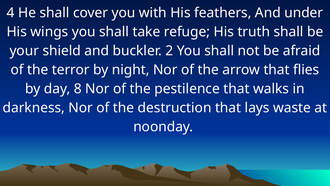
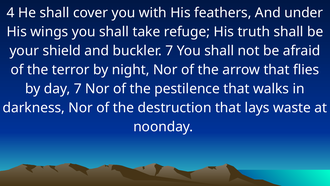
buckler 2: 2 -> 7 (169, 51)
day 8: 8 -> 7 (78, 89)
